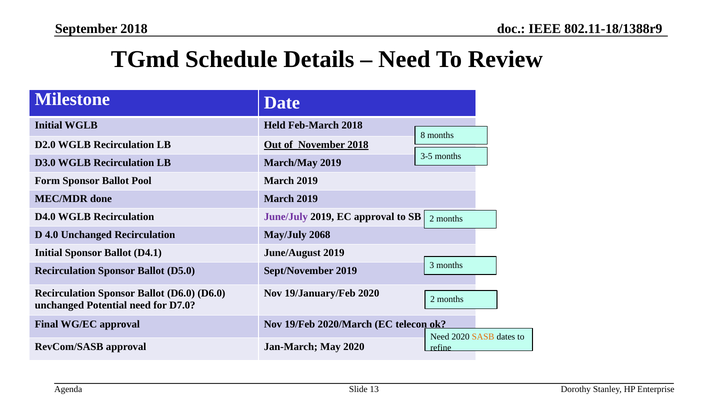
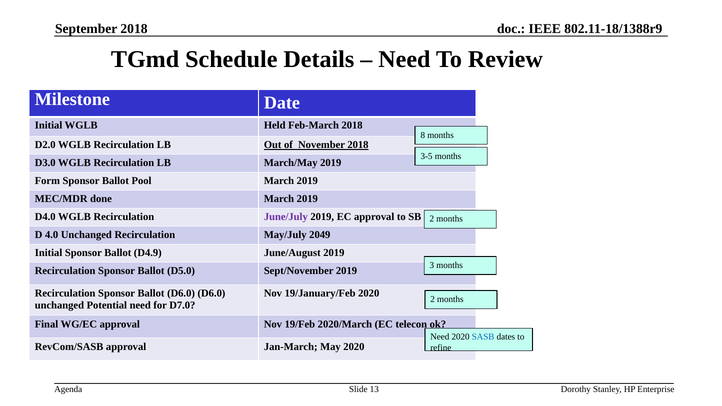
2068: 2068 -> 2049 (320, 235)
D4.1: D4.1 -> D4.9 (148, 253)
SASB colour: orange -> blue (483, 337)
